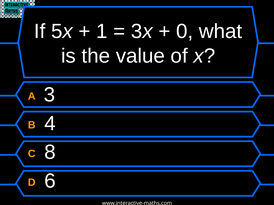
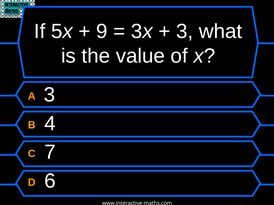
1: 1 -> 9 (102, 31)
0: 0 -> 3 (185, 31)
8: 8 -> 7 (50, 153)
